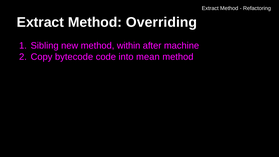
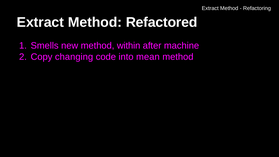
Overriding: Overriding -> Refactored (162, 22)
Sibling: Sibling -> Smells (45, 46)
bytecode: bytecode -> changing (74, 57)
